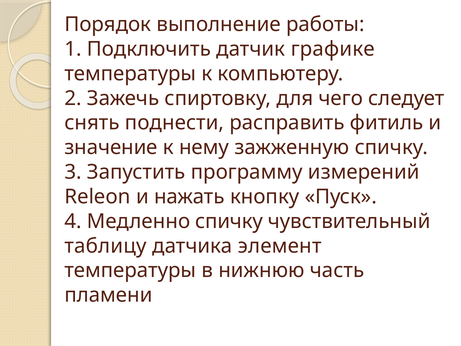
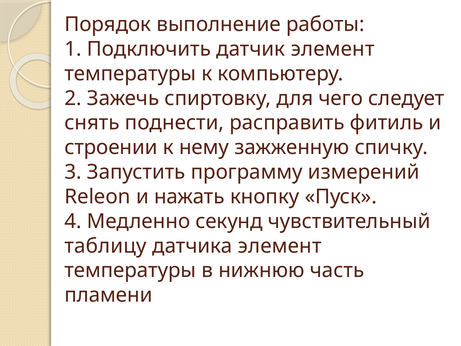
датчик графике: графике -> элемент (333, 49)
значение: значение -> строении (111, 147)
Медленно спичку: спичку -> секунд (229, 221)
